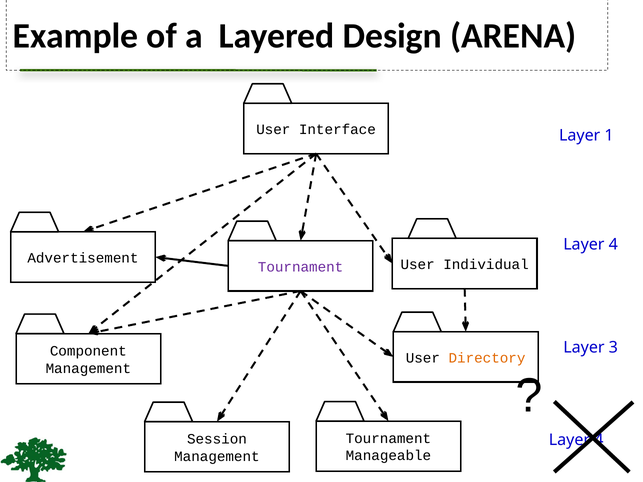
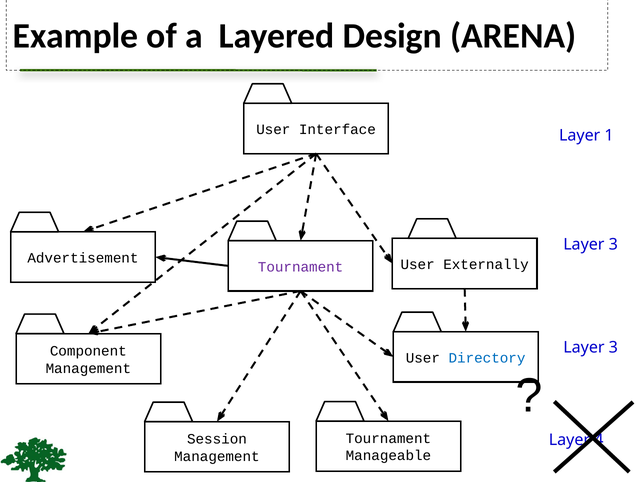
4: 4 -> 3 (613, 244)
Individual: Individual -> Externally (486, 265)
Directory colour: orange -> blue (487, 358)
